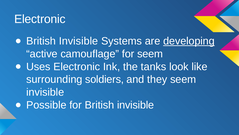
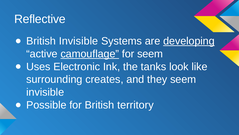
Electronic: Electronic -> Reflective (40, 19)
camouflage underline: none -> present (90, 54)
soldiers: soldiers -> creates (104, 79)
for British invisible: invisible -> territory (135, 105)
